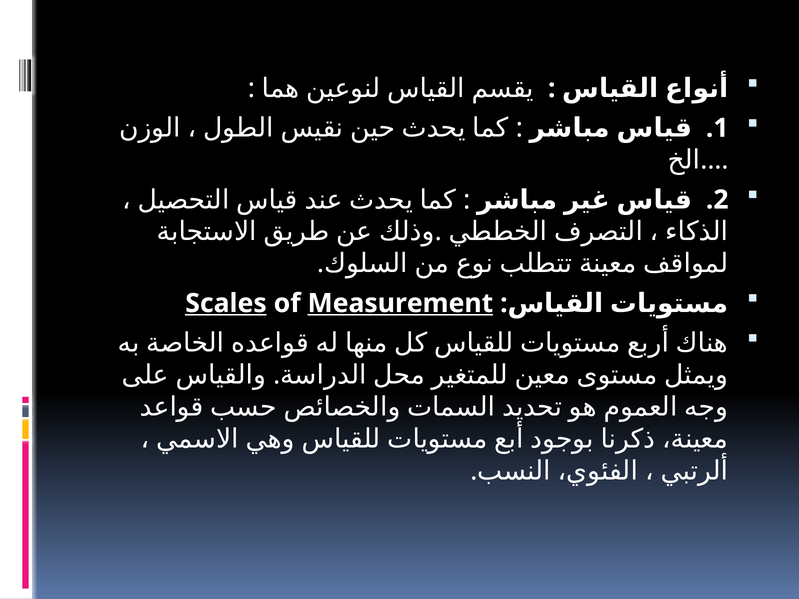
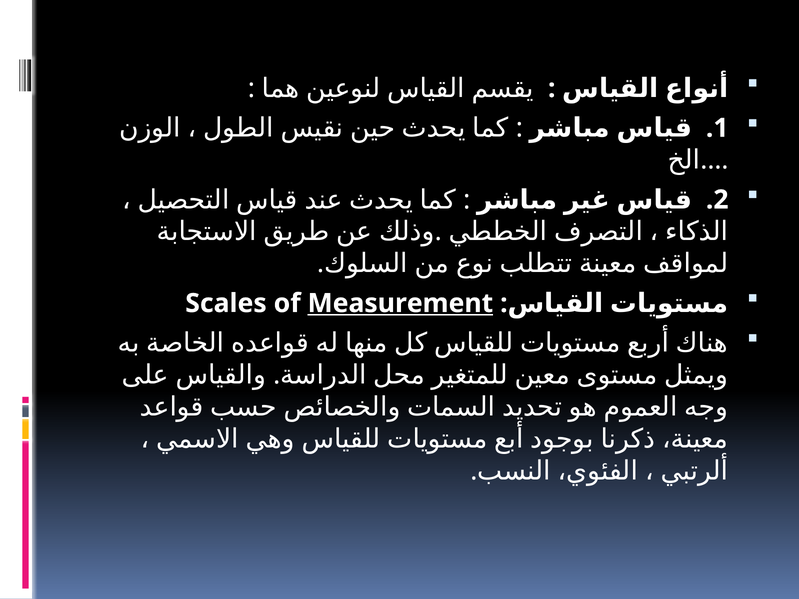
Scales underline: present -> none (226, 303)
